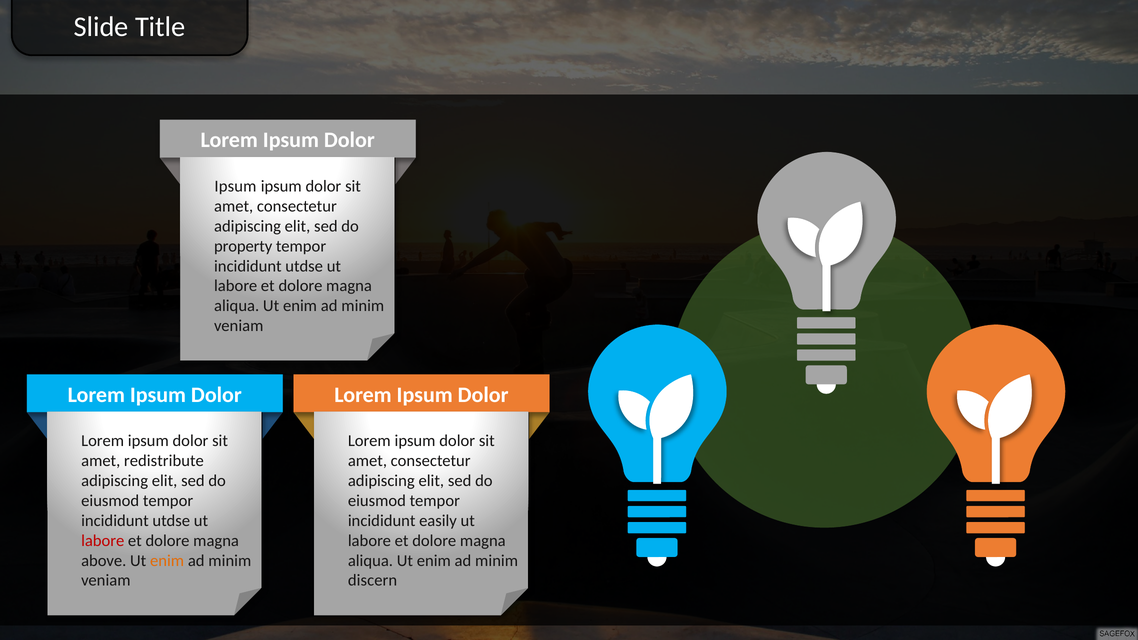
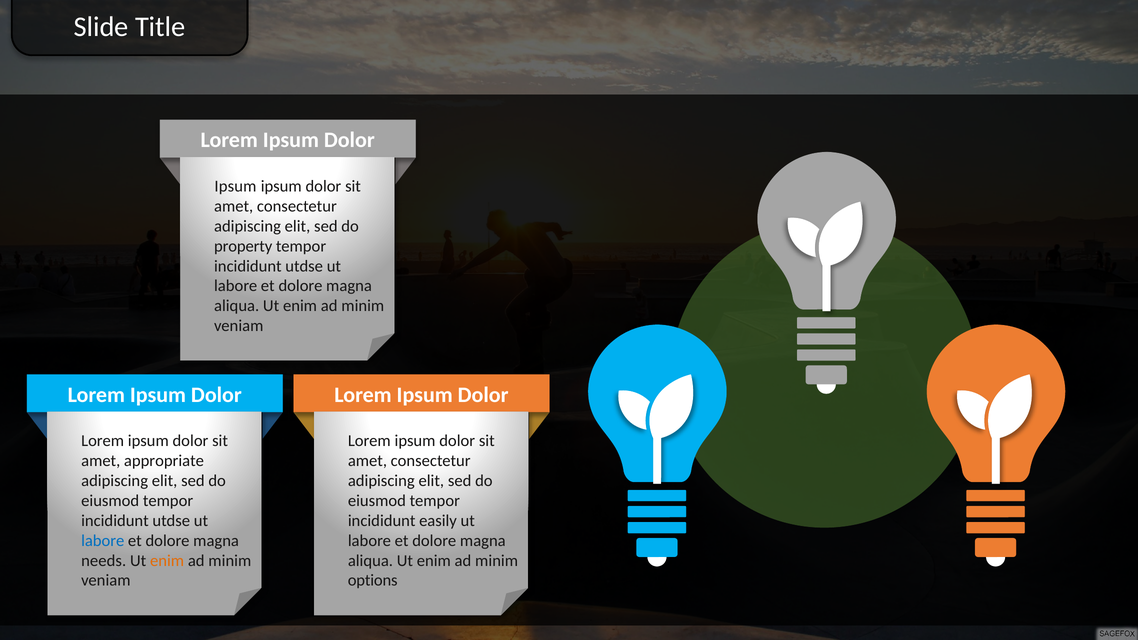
redistribute: redistribute -> appropriate (164, 461)
labore colour: red -> blue (103, 541)
above: above -> needs (104, 561)
discern: discern -> options (373, 581)
